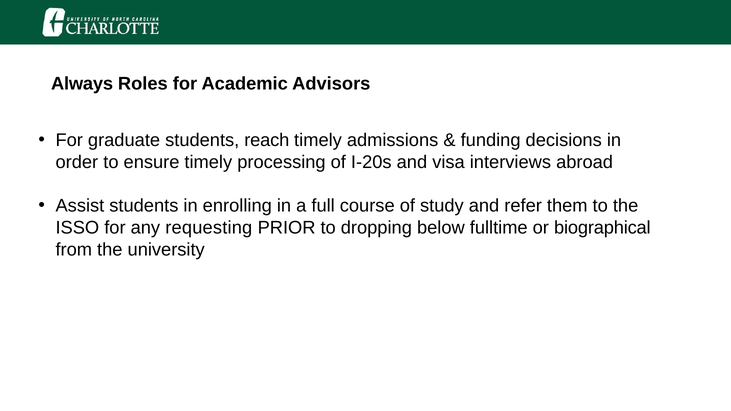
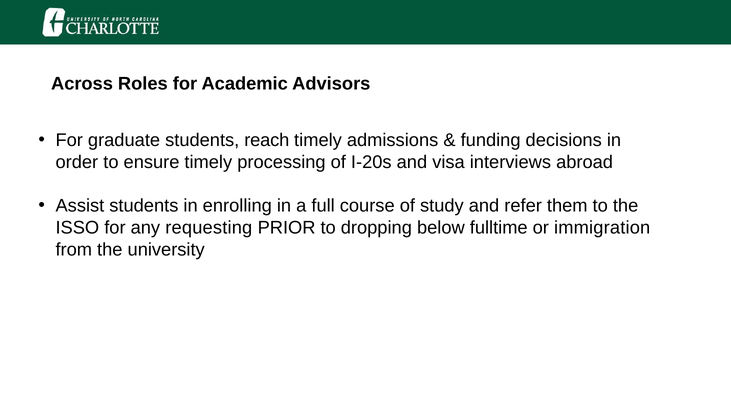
Always: Always -> Across (82, 84)
biographical: biographical -> immigration (602, 228)
